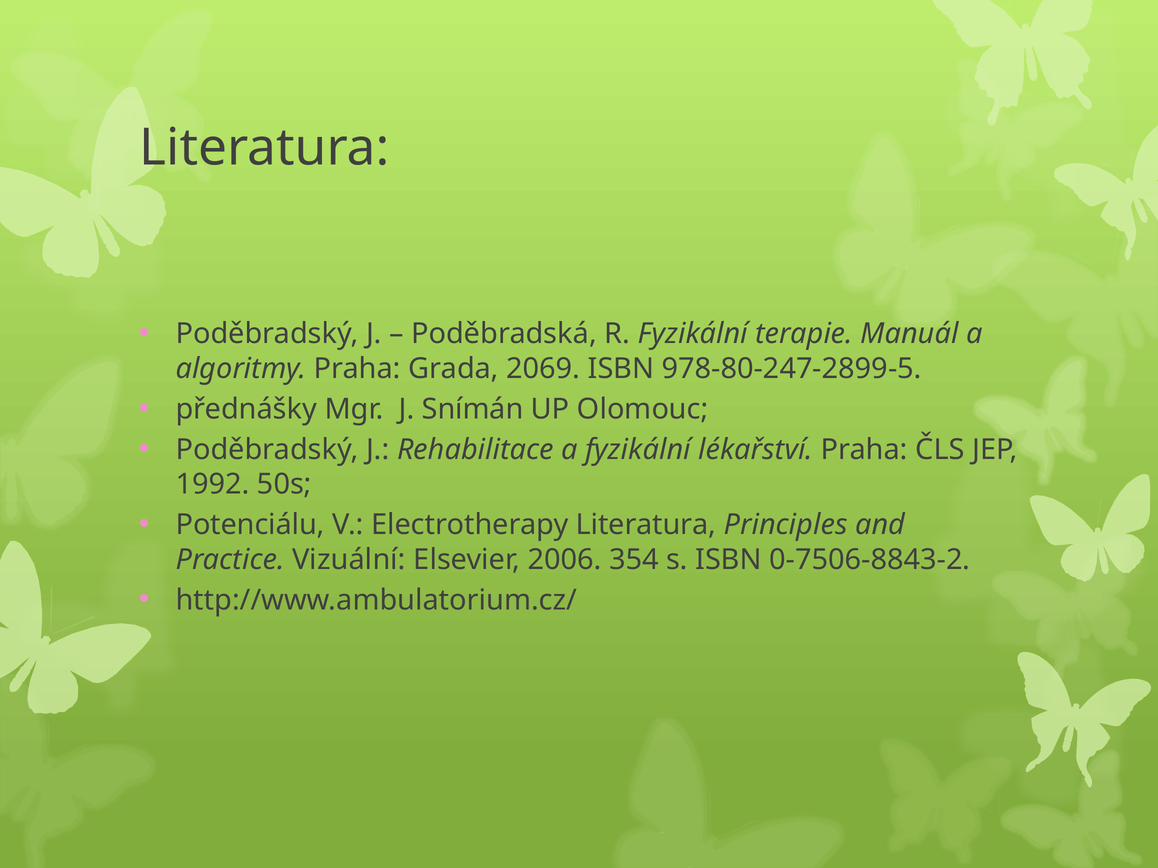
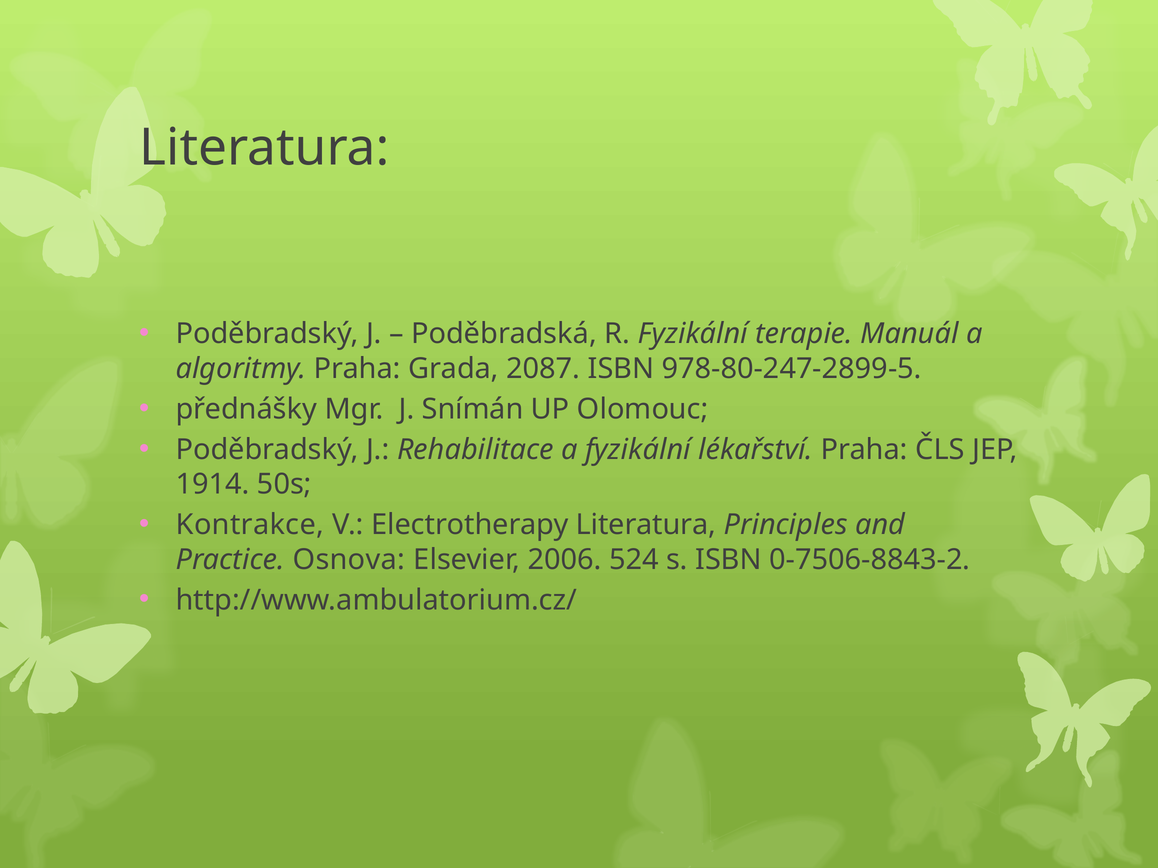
2069: 2069 -> 2087 (543, 369)
1992: 1992 -> 1914 (213, 485)
Potenciálu: Potenciálu -> Kontrakce (250, 525)
Vizuální: Vizuální -> Osnova (349, 560)
354: 354 -> 524 (634, 560)
